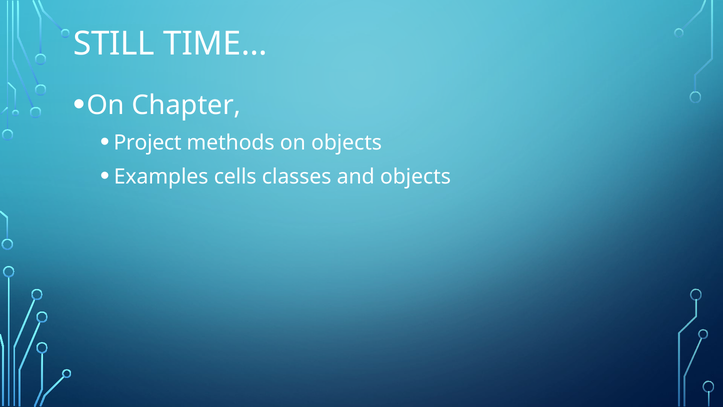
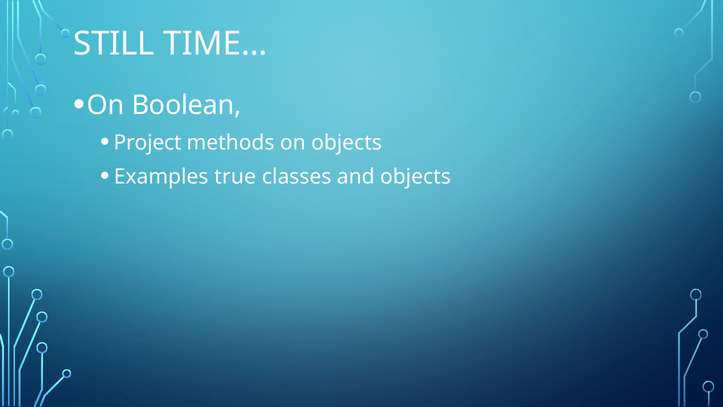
Chapter: Chapter -> Boolean (187, 105)
cells: cells -> true (235, 176)
